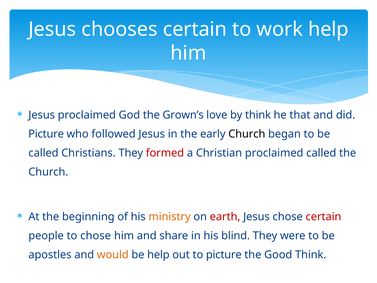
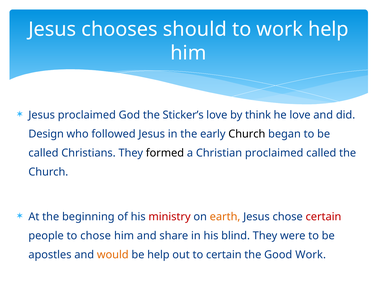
chooses certain: certain -> should (195, 29)
Grown’s: Grown’s -> Sticker’s (183, 115)
he that: that -> love (300, 115)
Picture: Picture -> Design (46, 134)
formed colour: red -> black (165, 153)
ministry colour: orange -> red (170, 216)
earth colour: red -> orange (225, 216)
to picture: picture -> certain (224, 254)
Good Think: Think -> Work (311, 254)
